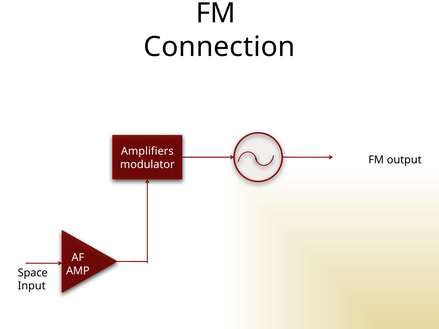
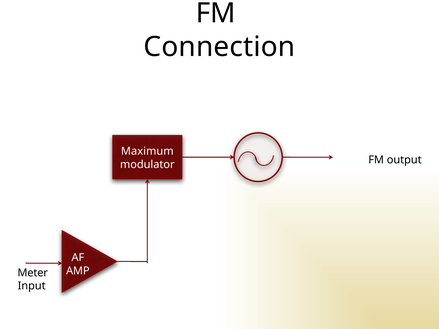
Amplifiers: Amplifiers -> Maximum (147, 151)
Space: Space -> Meter (33, 273)
